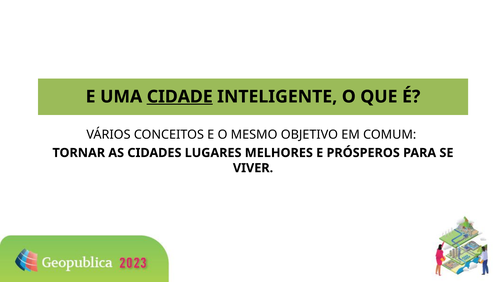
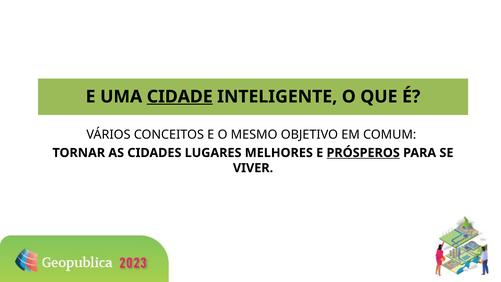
PRÓSPEROS underline: none -> present (363, 153)
